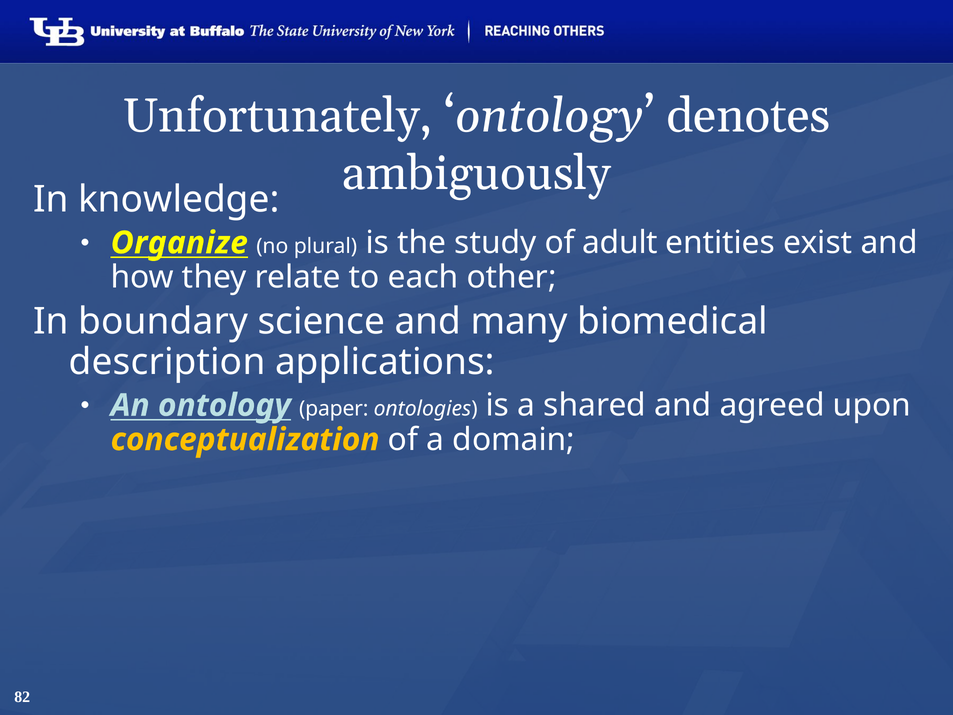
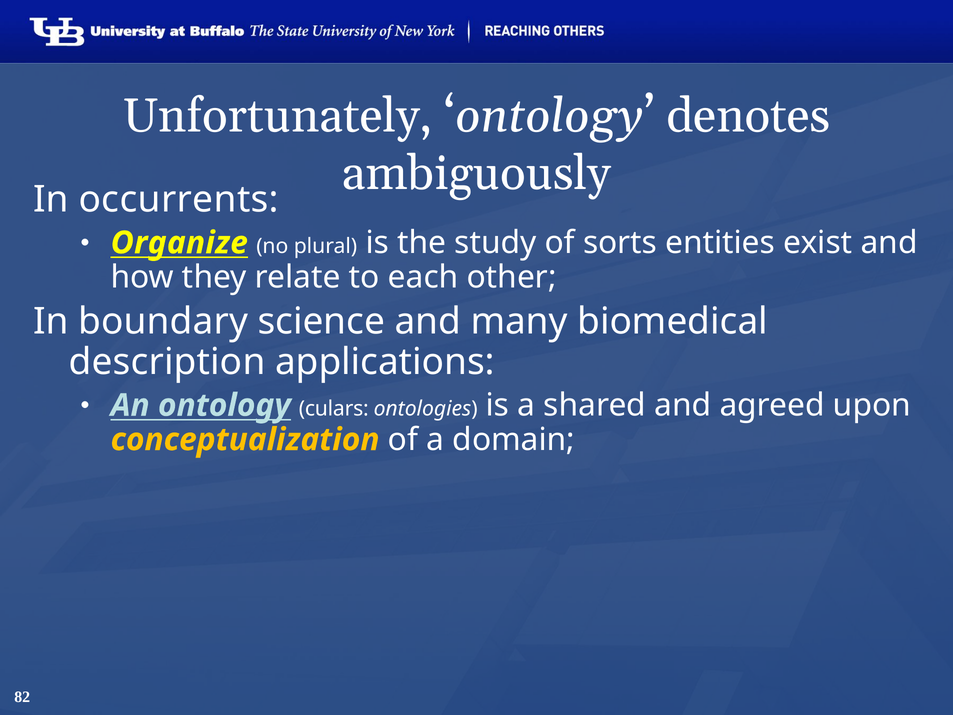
knowledge: knowledge -> occurrents (179, 199)
adult: adult -> sorts (620, 243)
paper: paper -> culars (334, 409)
